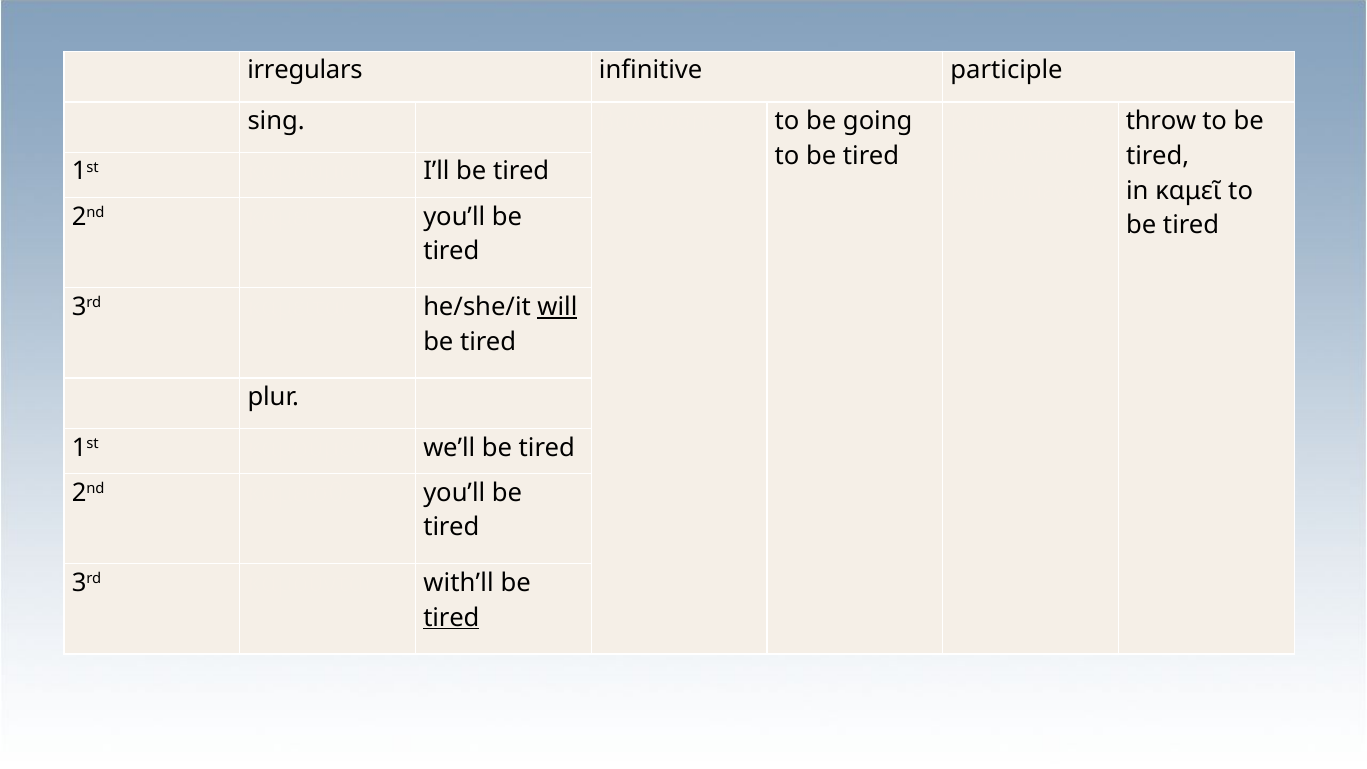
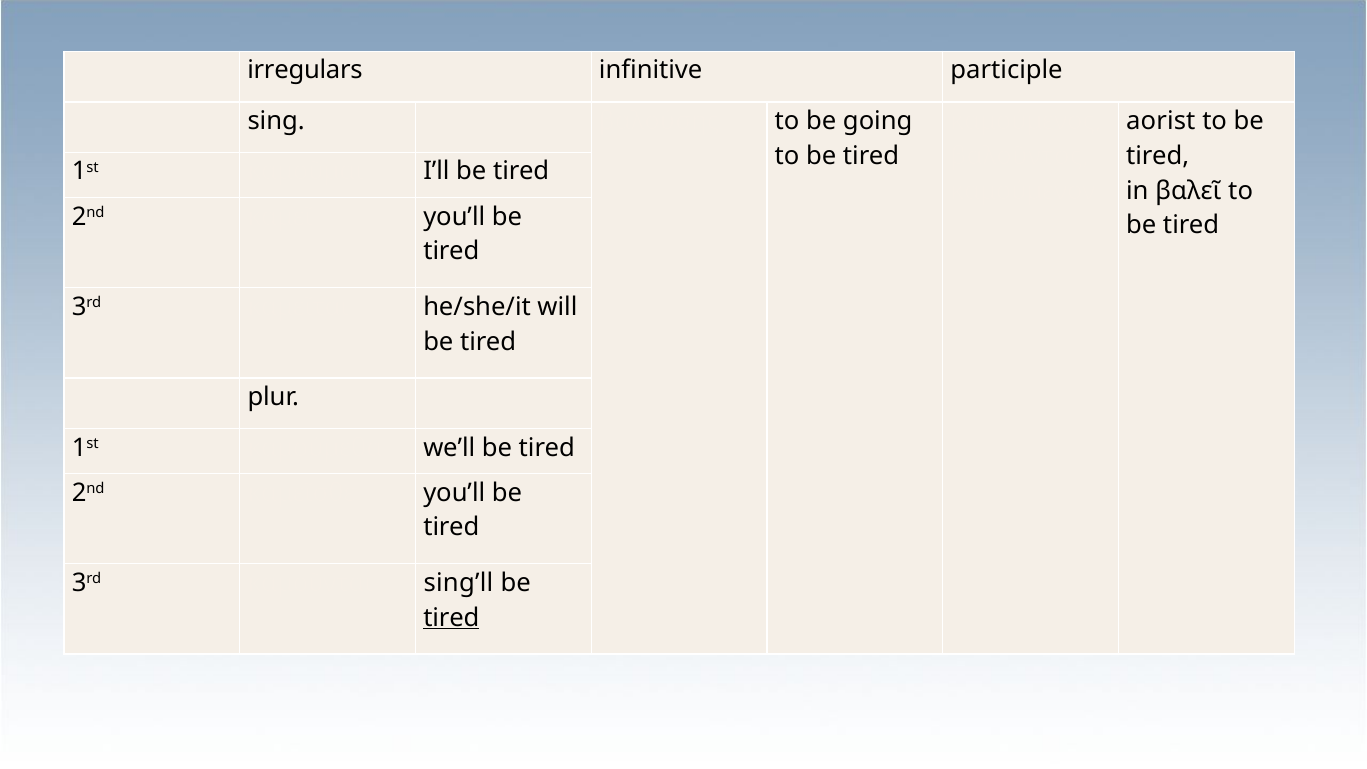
throw: throw -> aorist (1161, 121)
in καμεῖ: καμεῖ -> βαλεῖ (1188, 191)
will underline: present -> none (557, 307)
with’ll: with’ll -> sing’ll (458, 583)
